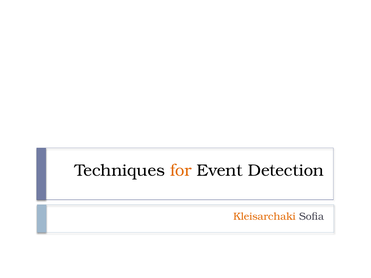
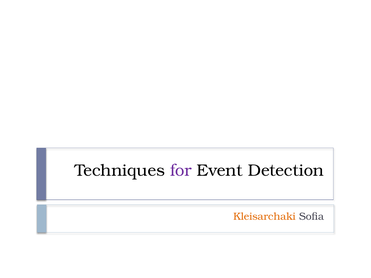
for colour: orange -> purple (181, 171)
